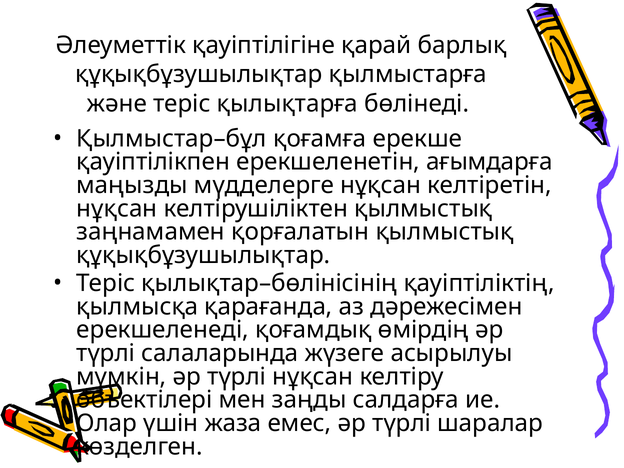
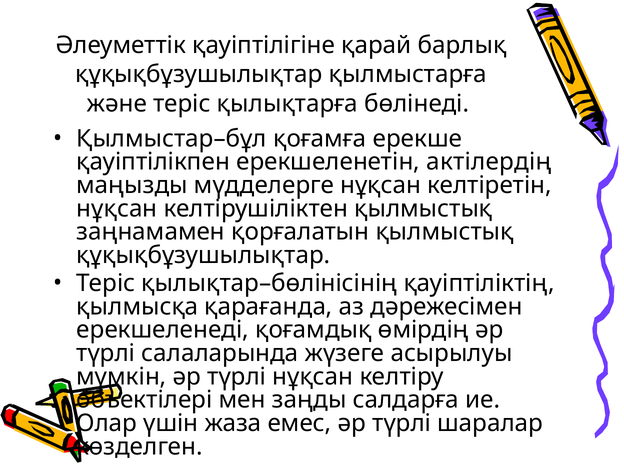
ағымдарға: ағымдарға -> актілердің (489, 162)
